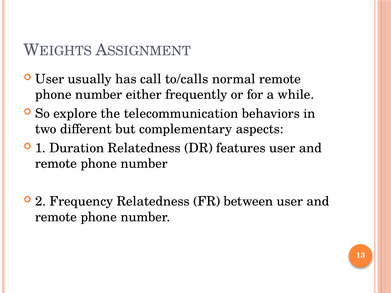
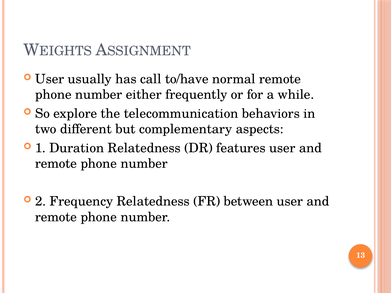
to/calls: to/calls -> to/have (187, 79)
